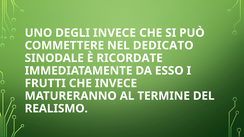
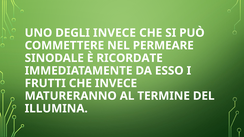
DEDICATO: DEDICATO -> PERMEARE (163, 46)
REALISMO: REALISMO -> ILLUMINA (56, 109)
